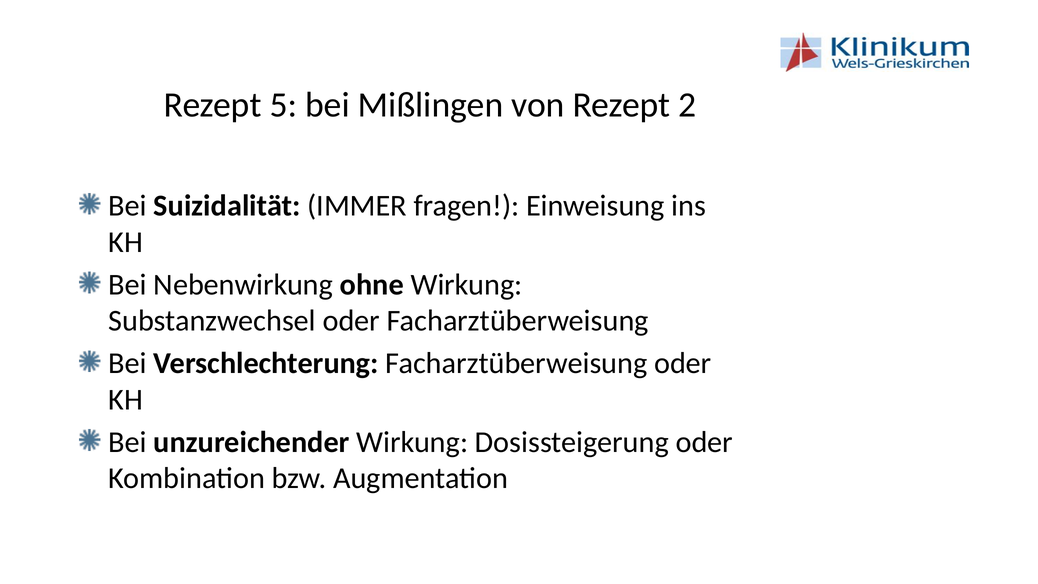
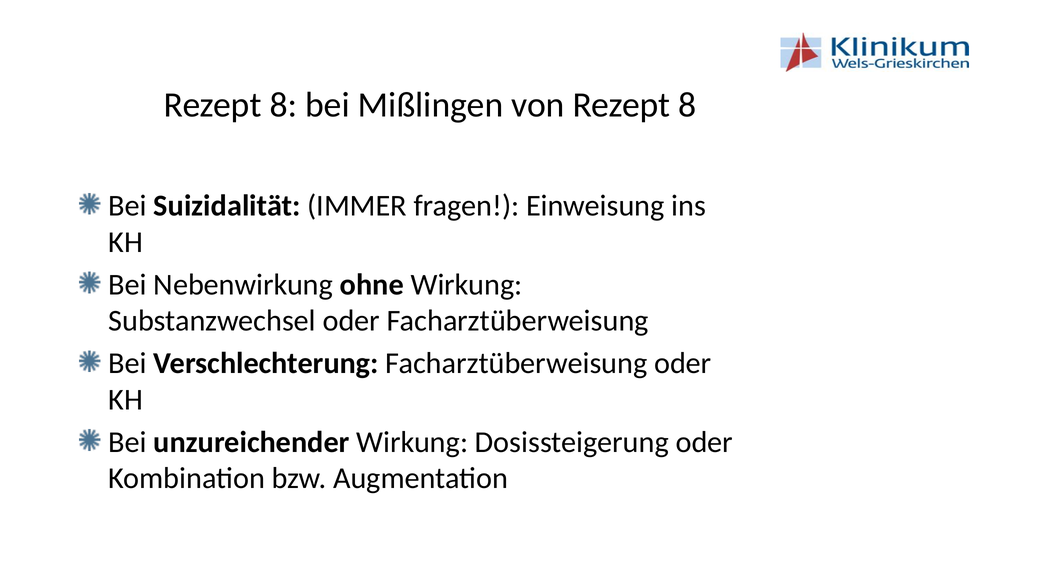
5: 5 -> 8 (283, 105)
von Rezept 2: 2 -> 8 (687, 105)
